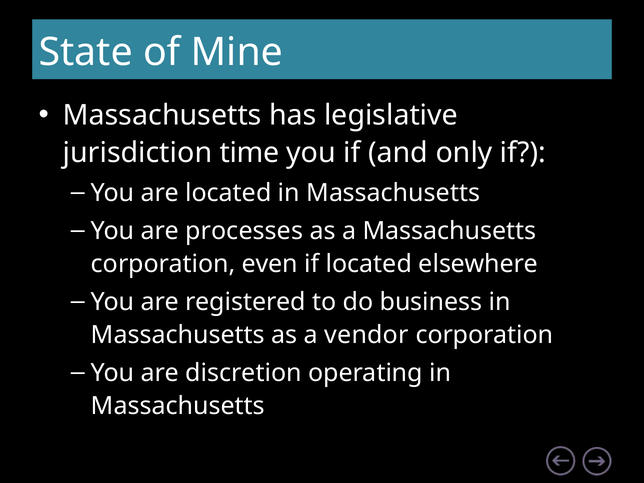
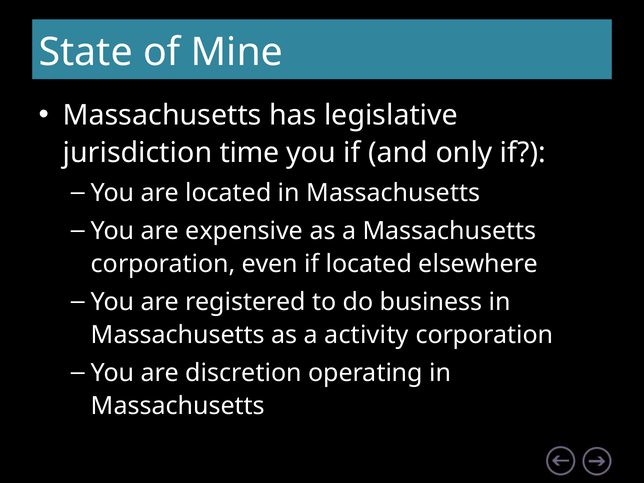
processes: processes -> expensive (244, 231)
vendor: vendor -> activity (366, 335)
